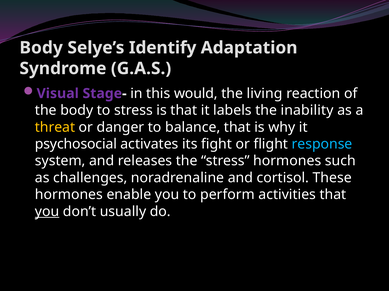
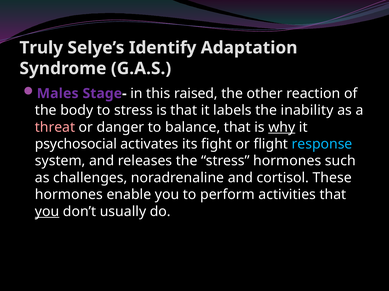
Body: Body -> Truly (41, 48)
Visual: Visual -> Males (58, 94)
would: would -> raised (196, 94)
living: living -> other (265, 94)
threat colour: yellow -> pink (55, 127)
why underline: none -> present (282, 127)
